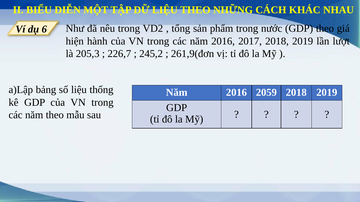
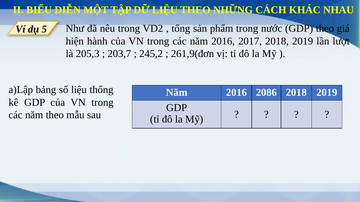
6: 6 -> 5 (44, 29)
226,7: 226,7 -> 203,7 (119, 54)
2059: 2059 -> 2086 (266, 93)
